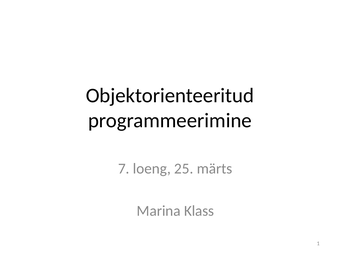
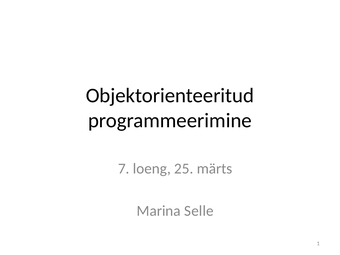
Klass: Klass -> Selle (199, 211)
